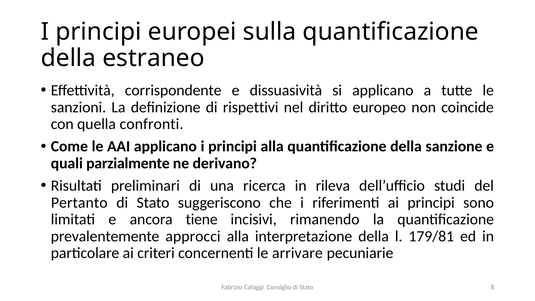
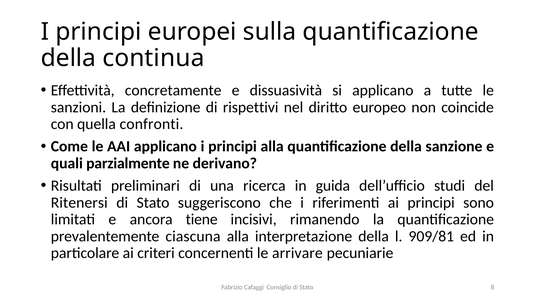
estraneo: estraneo -> continua (153, 58)
corrispondente: corrispondente -> concretamente (173, 90)
rileva: rileva -> guida (333, 186)
Pertanto: Pertanto -> Ritenersi (79, 203)
approcci: approcci -> ciascuna (193, 236)
179/81: 179/81 -> 909/81 (431, 236)
